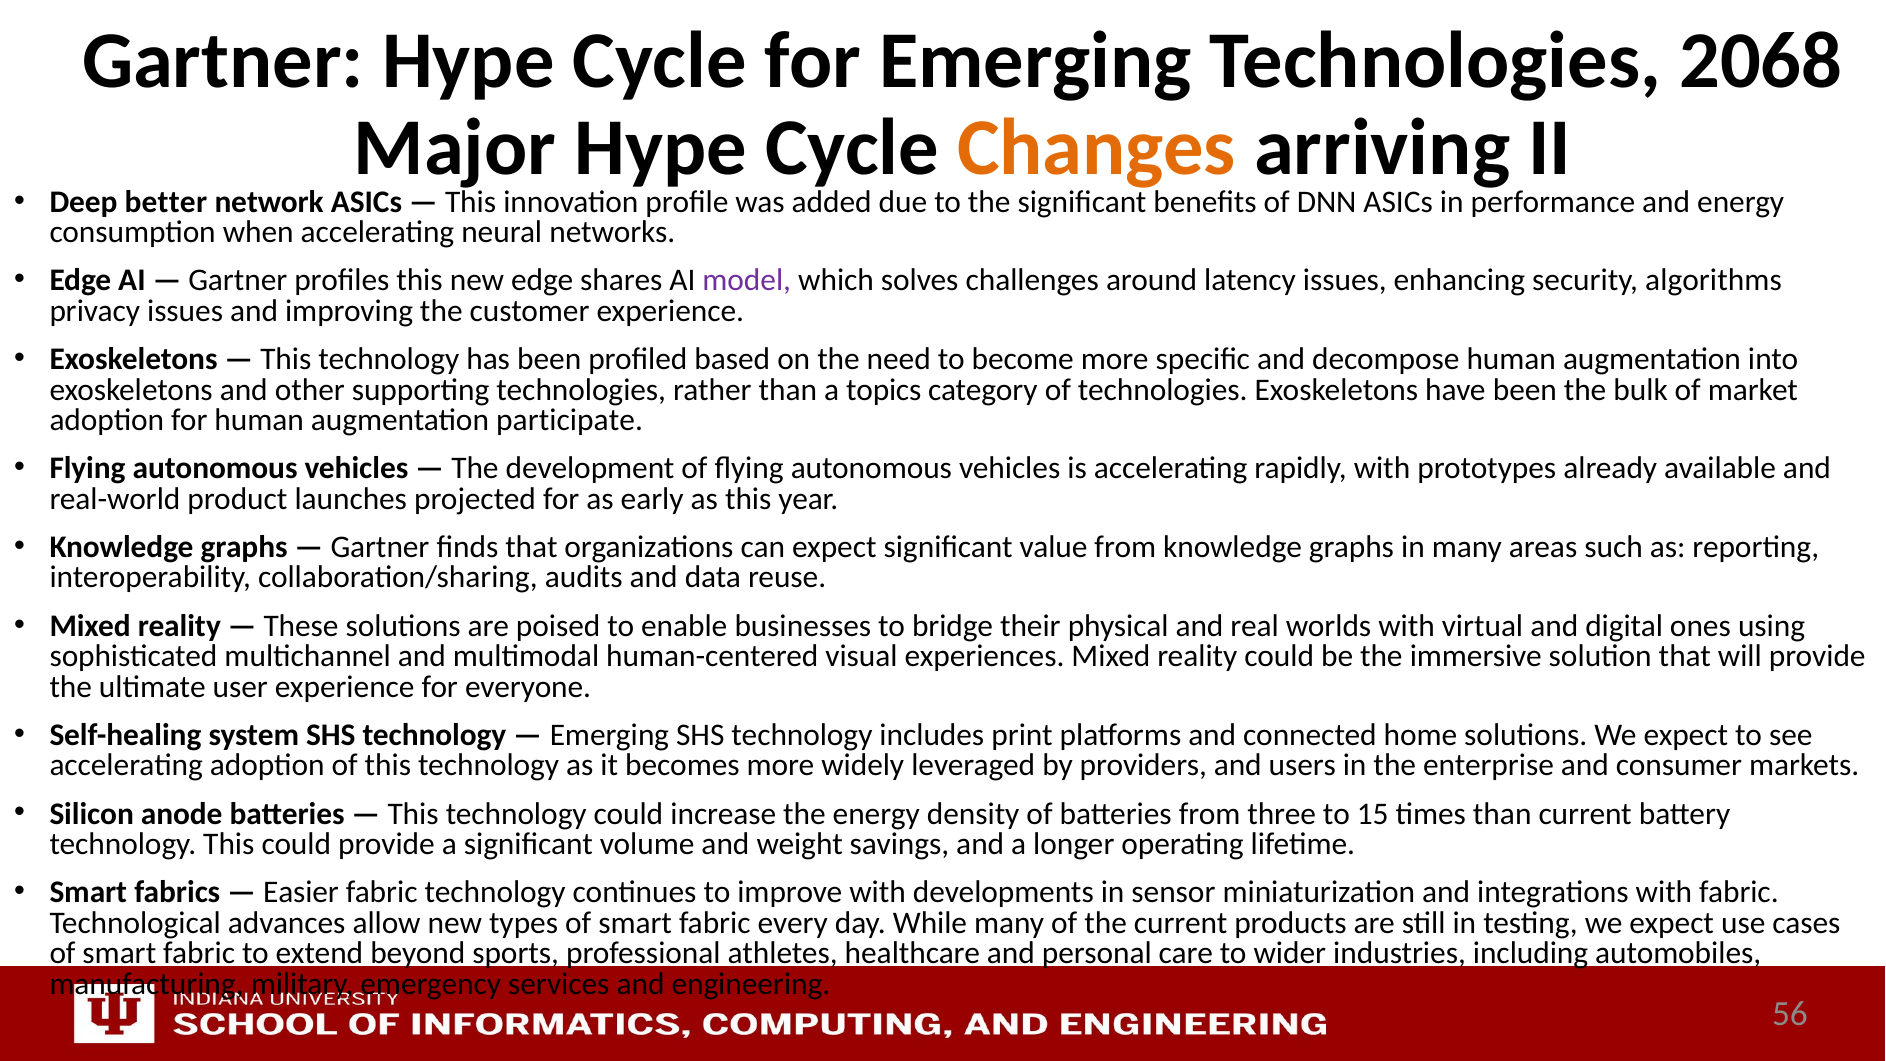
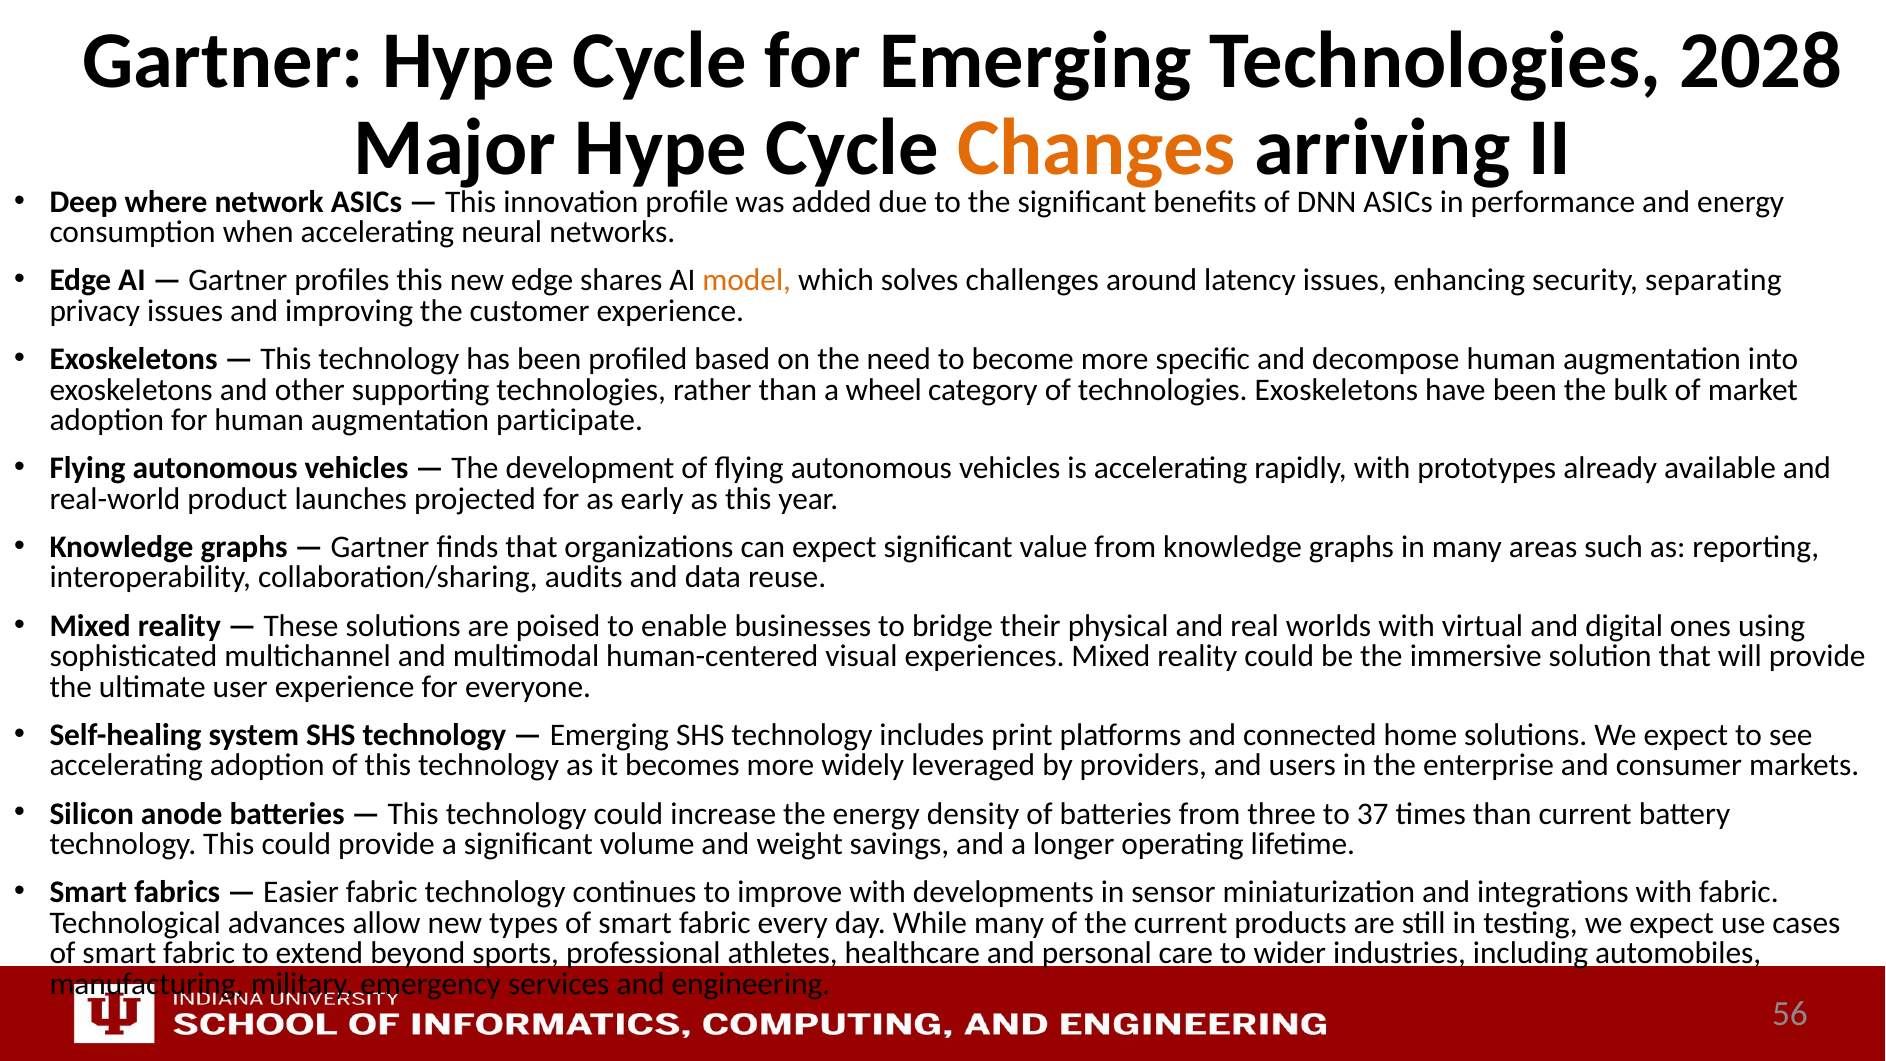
2068: 2068 -> 2028 (1761, 61)
better: better -> where (166, 202)
model colour: purple -> orange (747, 280)
algorithms: algorithms -> separating (1713, 280)
topics: topics -> wheel (884, 390)
15: 15 -> 37 (1373, 814)
